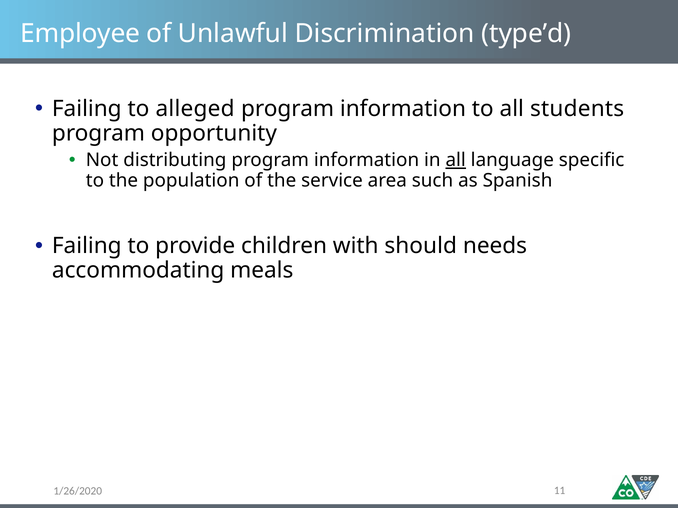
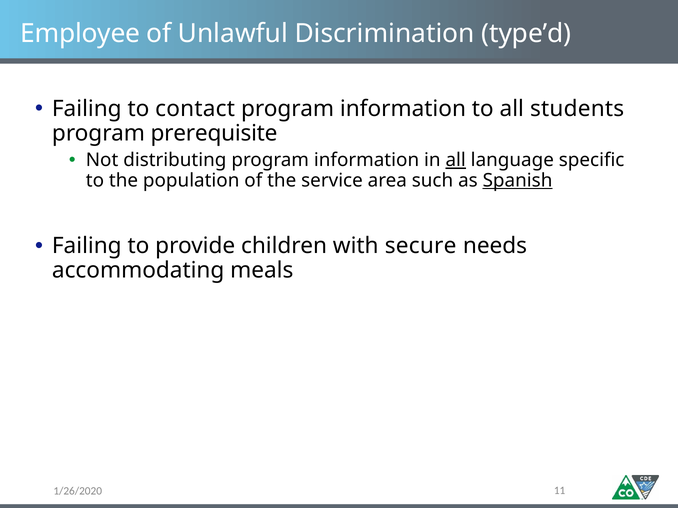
alleged: alleged -> contact (195, 109)
opportunity: opportunity -> prerequisite (214, 133)
Spanish underline: none -> present (518, 181)
should: should -> secure (421, 246)
